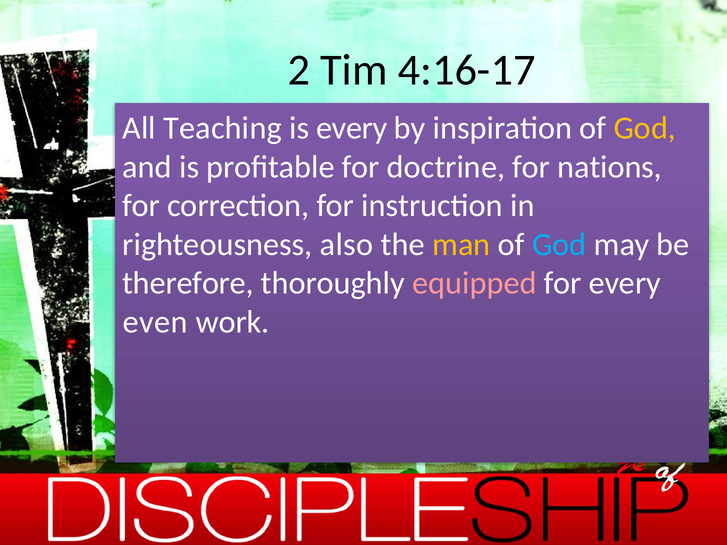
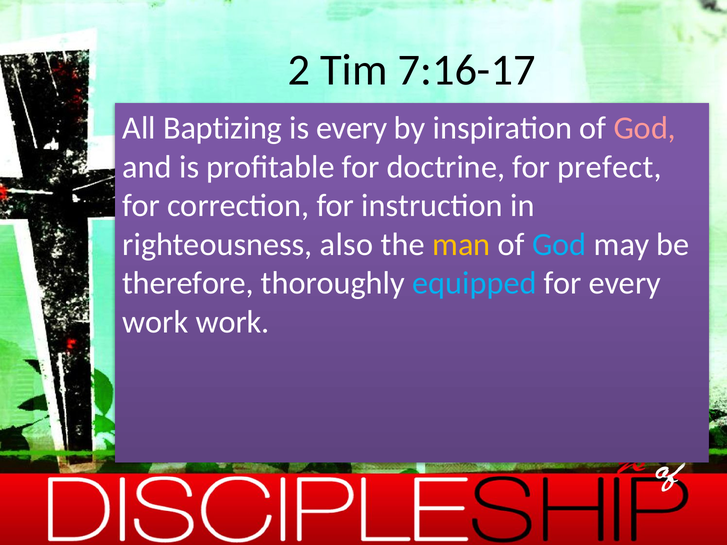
4:16-17: 4:16-17 -> 7:16-17 (467, 70)
Teaching: Teaching -> Baptizing (223, 128)
God colour: yellow -> pink (645, 128)
nations: nations -> prefect (609, 167)
equipped colour: pink -> light blue (474, 283)
even: even -> work (155, 322)
